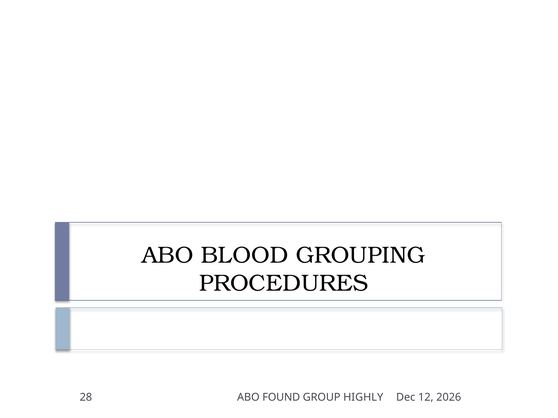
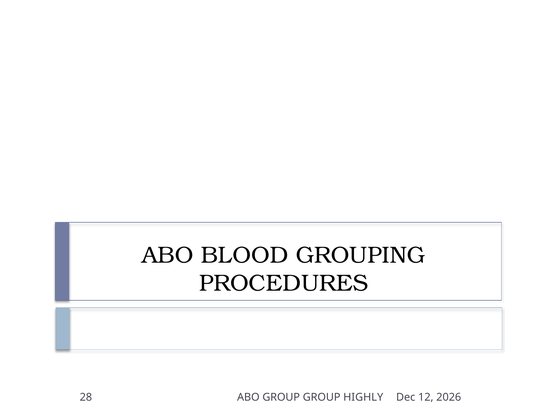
ABO FOUND: FOUND -> GROUP (281, 398)
